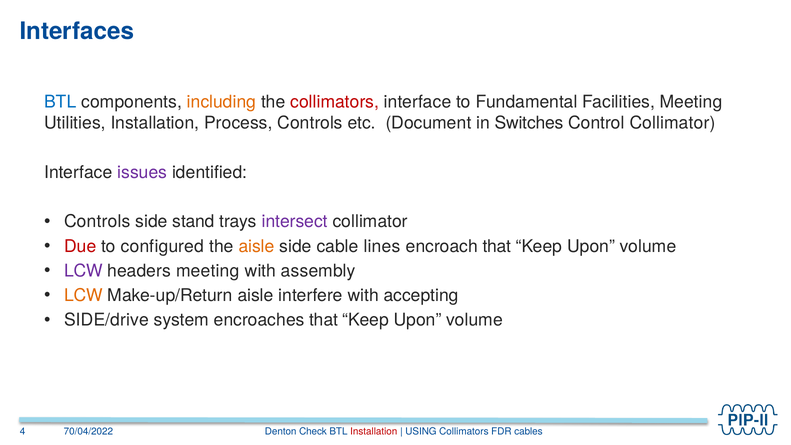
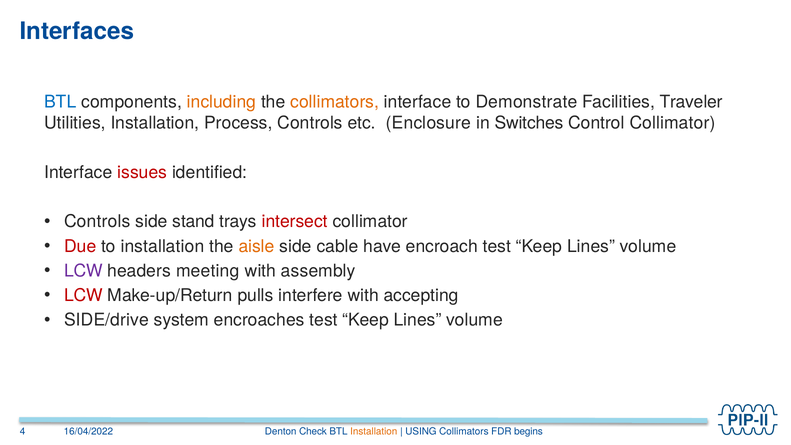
collimators colour: red -> orange (335, 102)
Fundamental: Fundamental -> Demonstrate (526, 102)
Facilities Meeting: Meeting -> Traveler (691, 102)
Document: Document -> Enclosure (428, 123)
issues colour: purple -> red (142, 172)
intersect colour: purple -> red (295, 222)
to configured: configured -> installation (162, 246)
lines: lines -> have (382, 246)
encroach that: that -> test (497, 246)
Upon: Upon -> Lines (591, 246)
LCW colour: orange -> red (83, 296)
Make-up/Return aisle: aisle -> pulls (256, 296)
encroaches that: that -> test (324, 320)
Upon: Upon -> Lines (418, 320)
70/04/2022: 70/04/2022 -> 16/04/2022 (88, 431)
Installation colour: red -> orange (374, 431)
cables: cables -> begins (528, 431)
